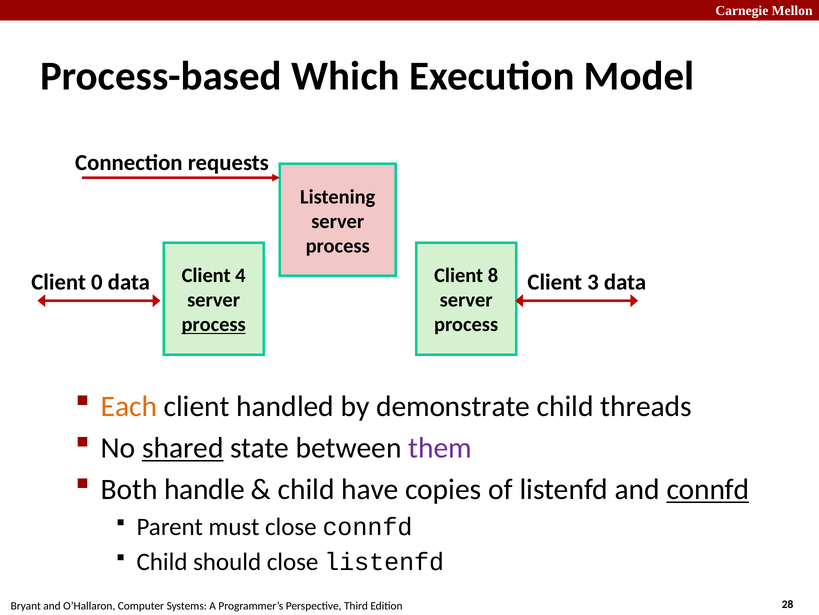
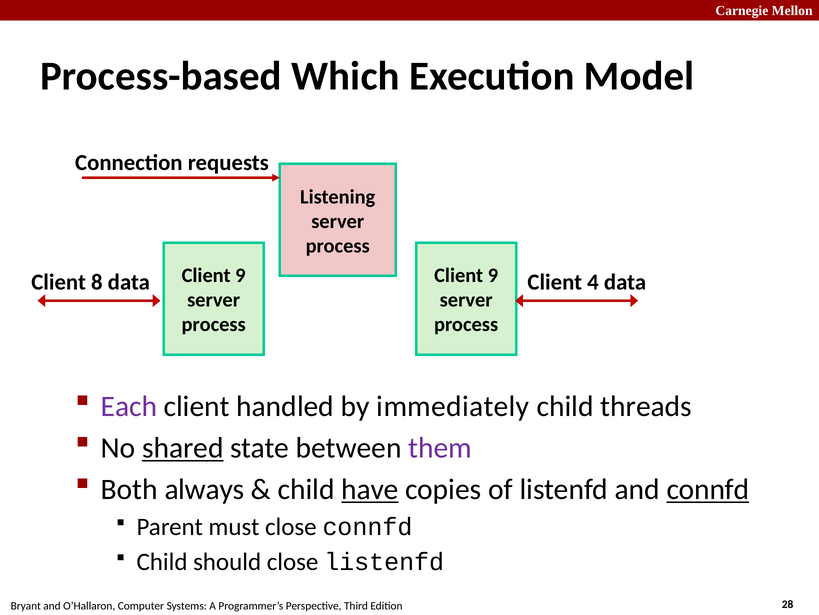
4: 4 -> 9 (240, 275)
8: 8 -> 9 (493, 275)
0: 0 -> 8 (97, 282)
3: 3 -> 4 (593, 282)
process underline: present -> none (214, 324)
Each colour: orange -> purple (129, 406)
demonstrate: demonstrate -> immediately (453, 406)
handle: handle -> always (204, 489)
have underline: none -> present (370, 489)
